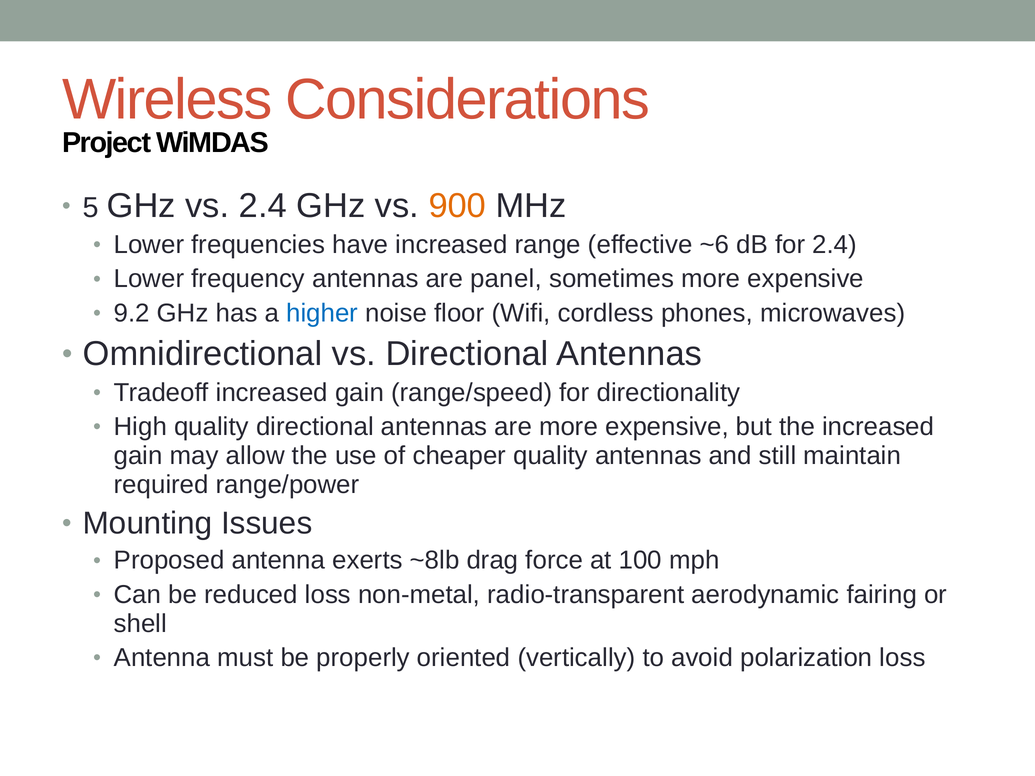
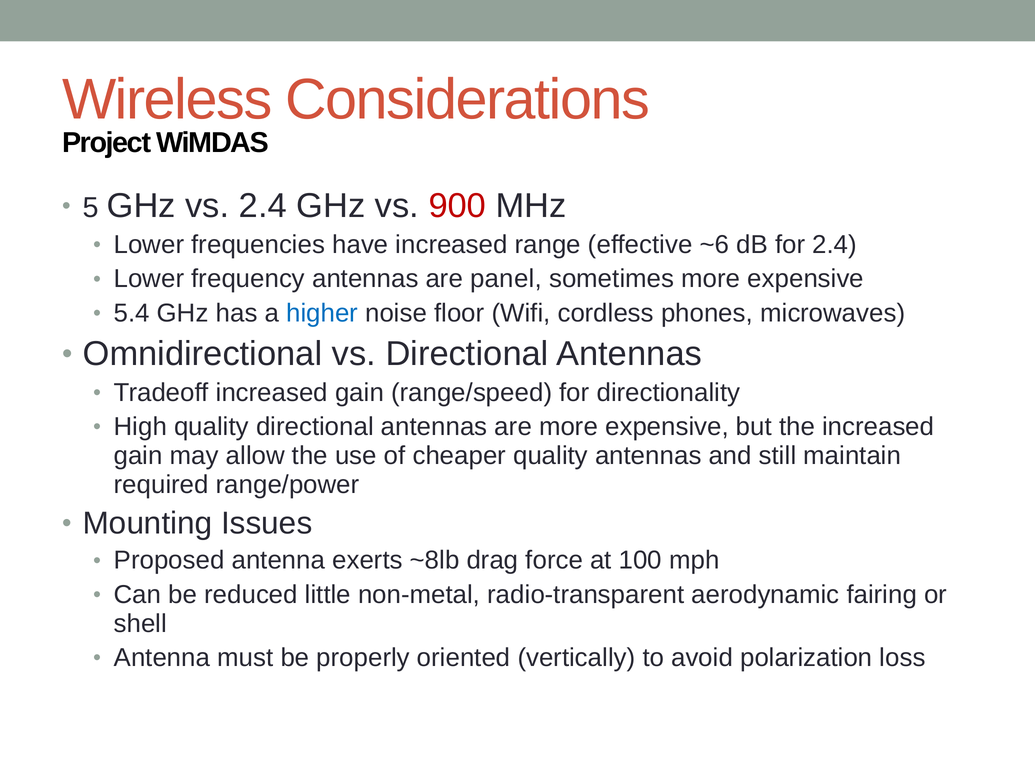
900 colour: orange -> red (457, 206)
9.2: 9.2 -> 5.4 (132, 313)
reduced loss: loss -> little (328, 595)
